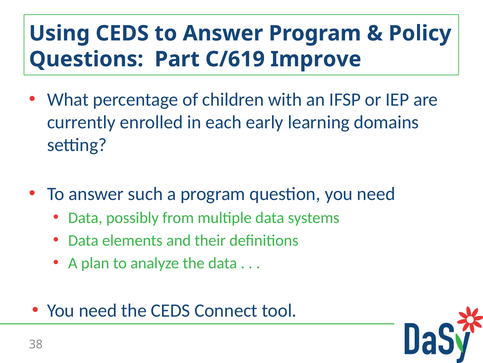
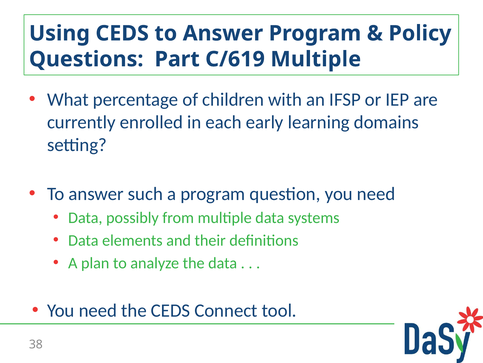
C/619 Improve: Improve -> Multiple (316, 59)
